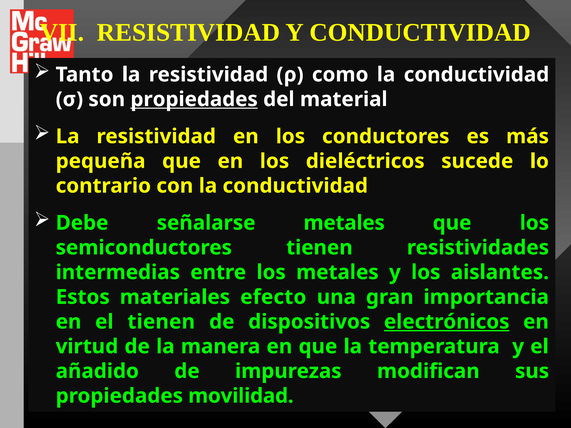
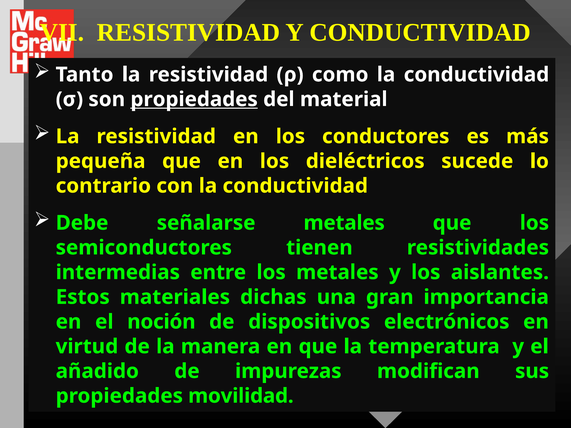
efecto: efecto -> dichas (273, 297)
el tienen: tienen -> noción (161, 322)
electrónicos underline: present -> none (447, 322)
